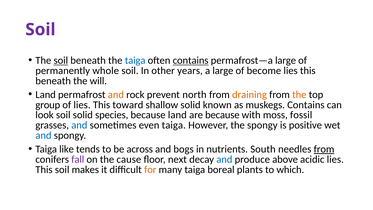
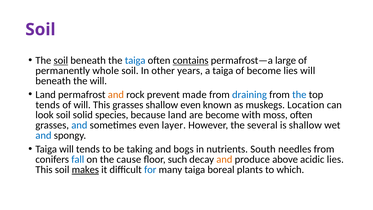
a large: large -> taiga (223, 71)
this: this -> will (308, 71)
north: north -> made (194, 94)
draining colour: orange -> blue (249, 94)
the colour: orange -> blue (299, 94)
group: group -> tends (48, 105)
of lies: lies -> will (82, 105)
This toward: toward -> grasses (128, 105)
shallow solid: solid -> even (191, 105)
muskegs Contains: Contains -> Location (306, 105)
are because: because -> become (222, 115)
moss fossil: fossil -> often (301, 115)
even taiga: taiga -> layer (174, 125)
the spongy: spongy -> several (262, 125)
is positive: positive -> shallow (305, 125)
Taiga like: like -> will (67, 149)
across: across -> taking (140, 149)
from underline: present -> none (324, 149)
fall colour: purple -> blue (78, 159)
next: next -> such (177, 159)
and colour: blue -> orange (224, 159)
makes underline: none -> present (85, 169)
for colour: orange -> blue (150, 169)
